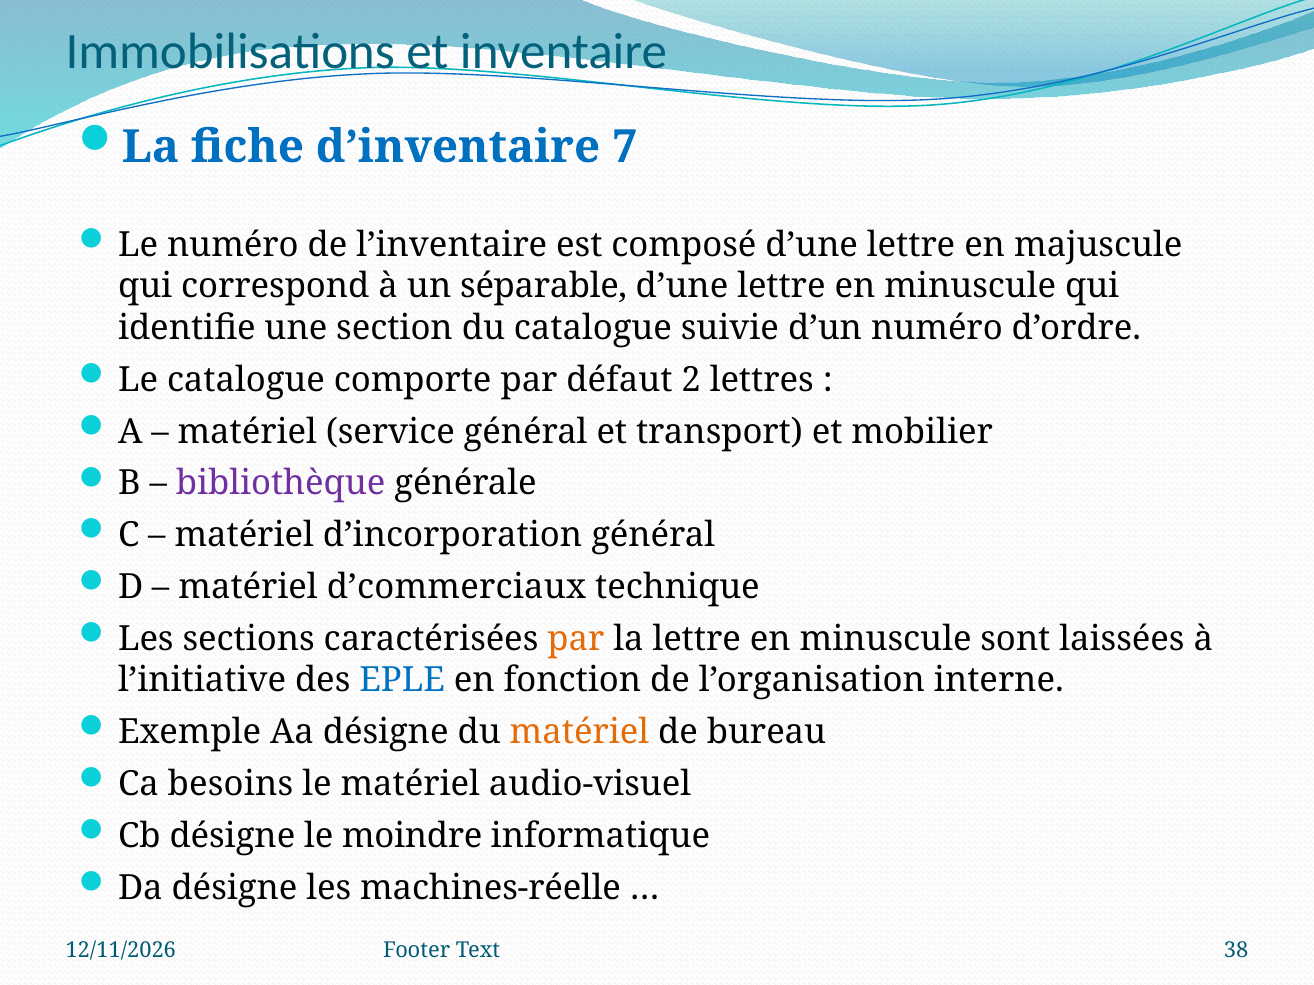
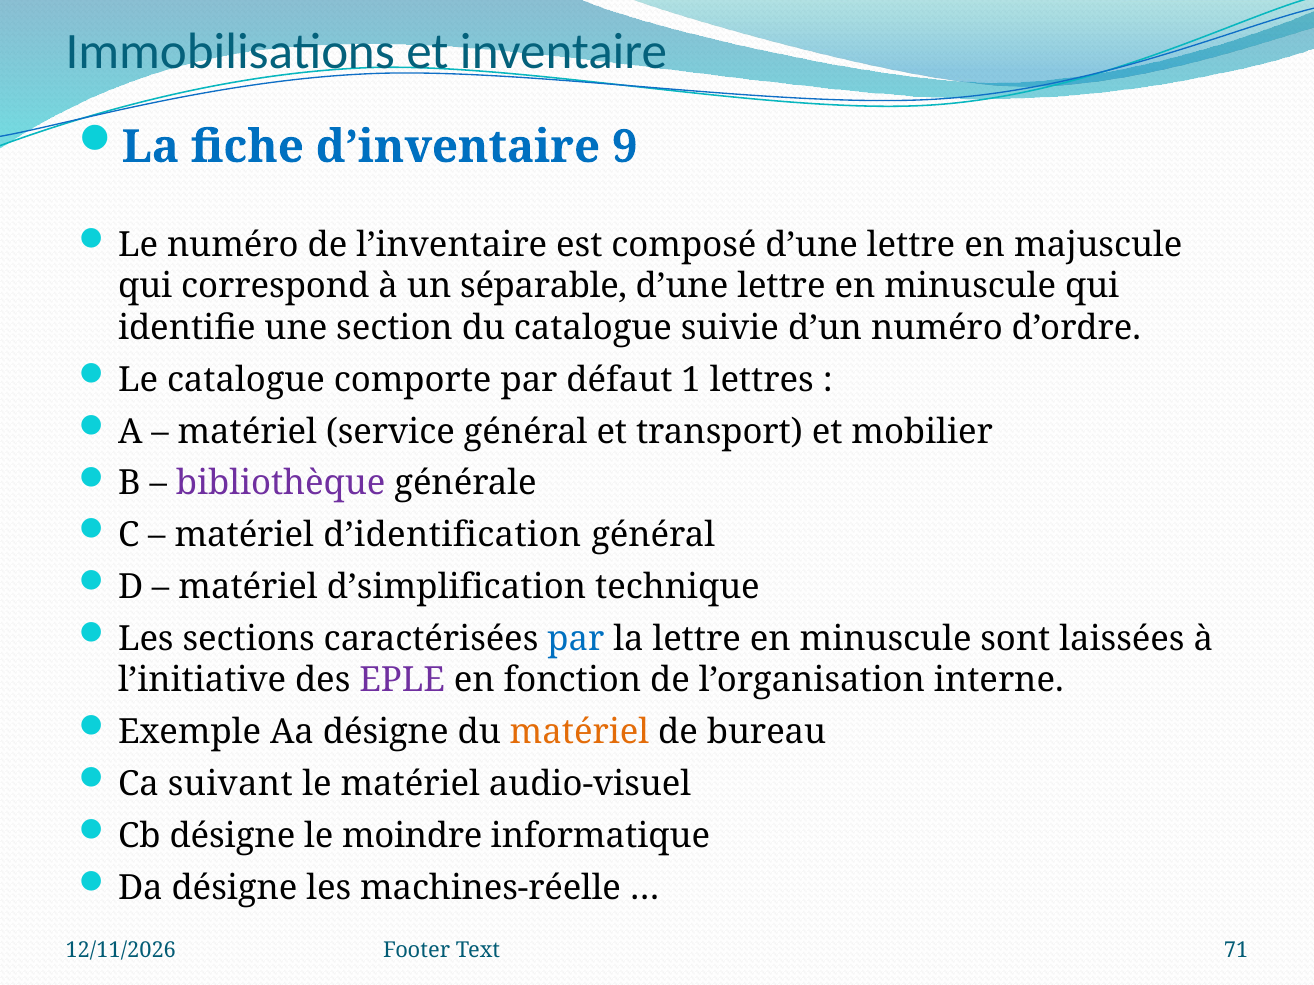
7: 7 -> 9 (625, 147)
2: 2 -> 1 (691, 380)
d’incorporation: d’incorporation -> d’identification (452, 536)
d’commerciaux: d’commerciaux -> d’simplification (456, 587)
par colour: orange -> blue (576, 639)
EPLE colour: blue -> purple (402, 681)
besoins: besoins -> suivant (230, 785)
38: 38 -> 71 (1236, 951)
